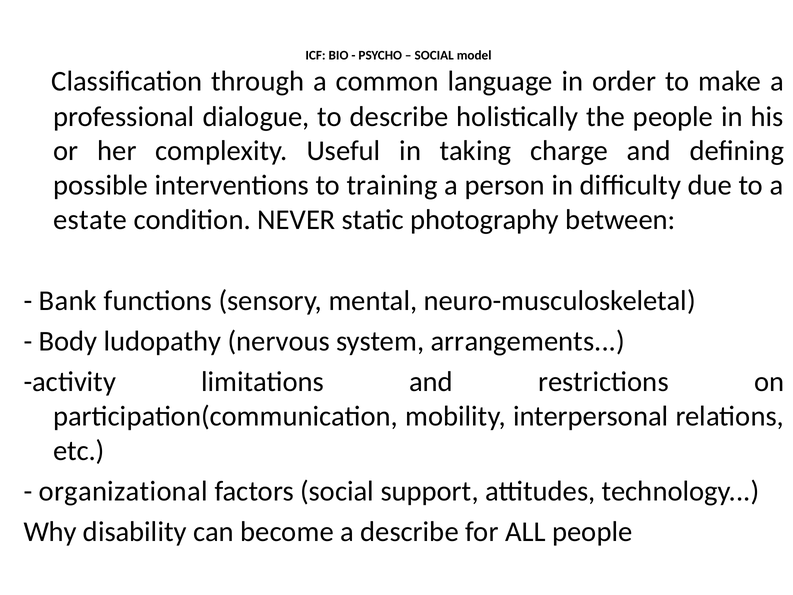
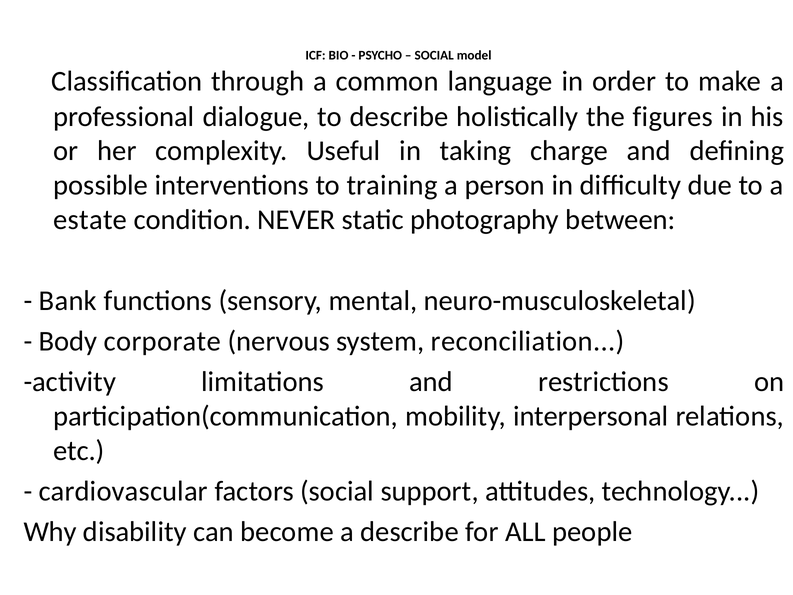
the people: people -> figures (673, 117)
ludopathy: ludopathy -> corporate (162, 341)
arrangements: arrangements -> reconciliation (528, 341)
organizational: organizational -> cardiovascular (123, 491)
